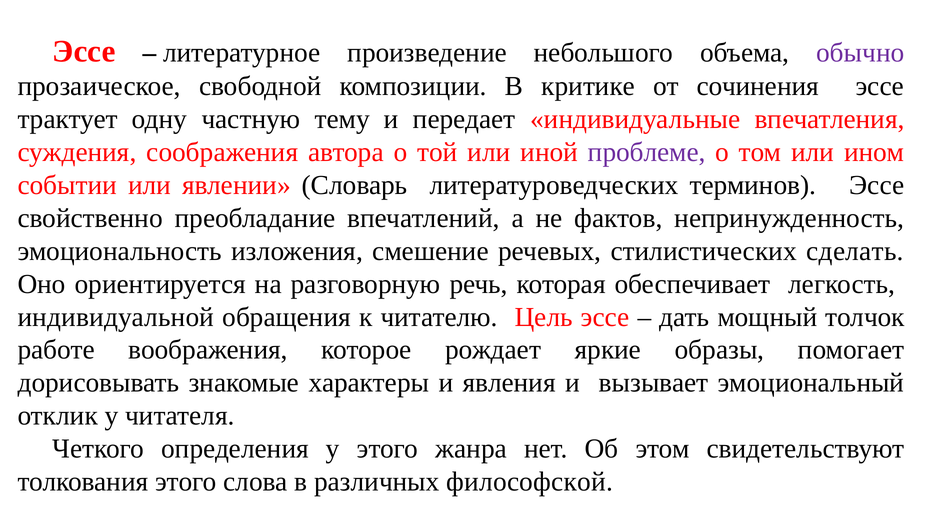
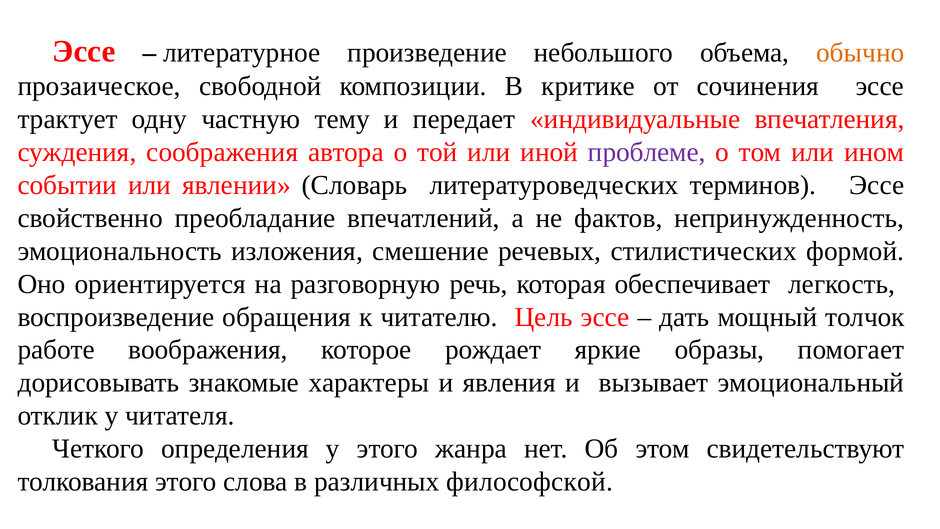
обычно colour: purple -> orange (860, 53)
сделать: сделать -> формой (855, 251)
индивидуальной: индивидуальной -> воспроизведение (116, 317)
